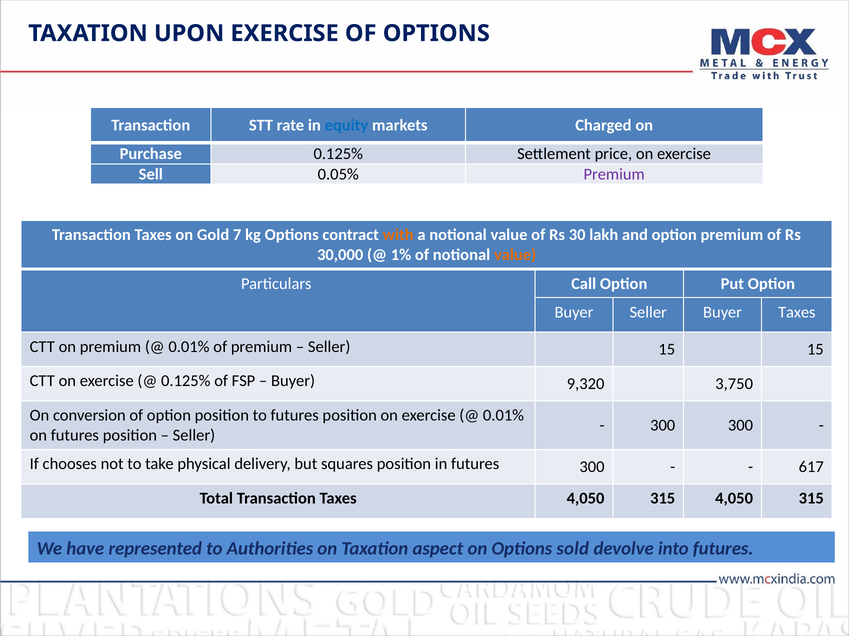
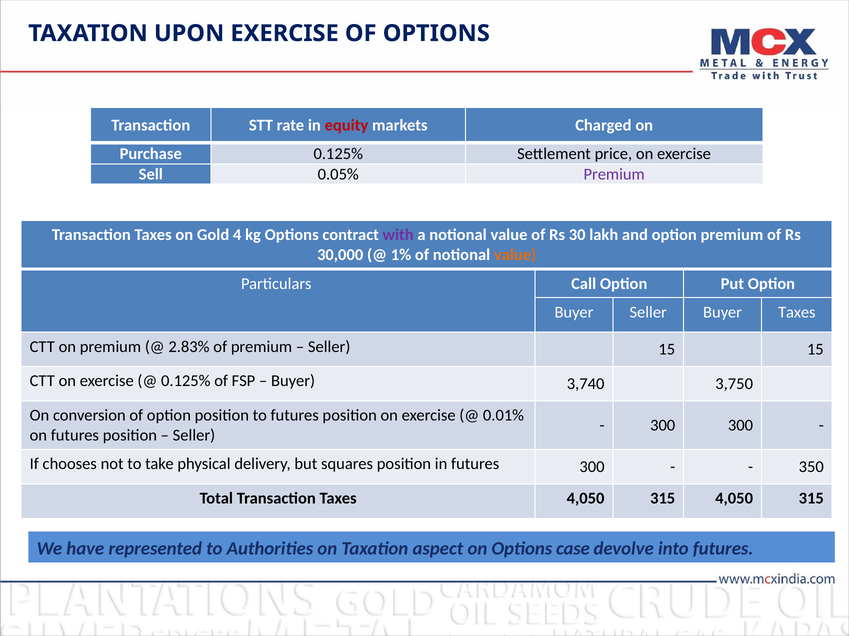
equity colour: blue -> red (346, 125)
7: 7 -> 4 (237, 235)
with colour: orange -> purple (398, 235)
0.01%: 0.01% -> 2.83% (189, 347)
9,320: 9,320 -> 3,740 (586, 384)
617: 617 -> 350 (811, 467)
sold: sold -> case (573, 549)
